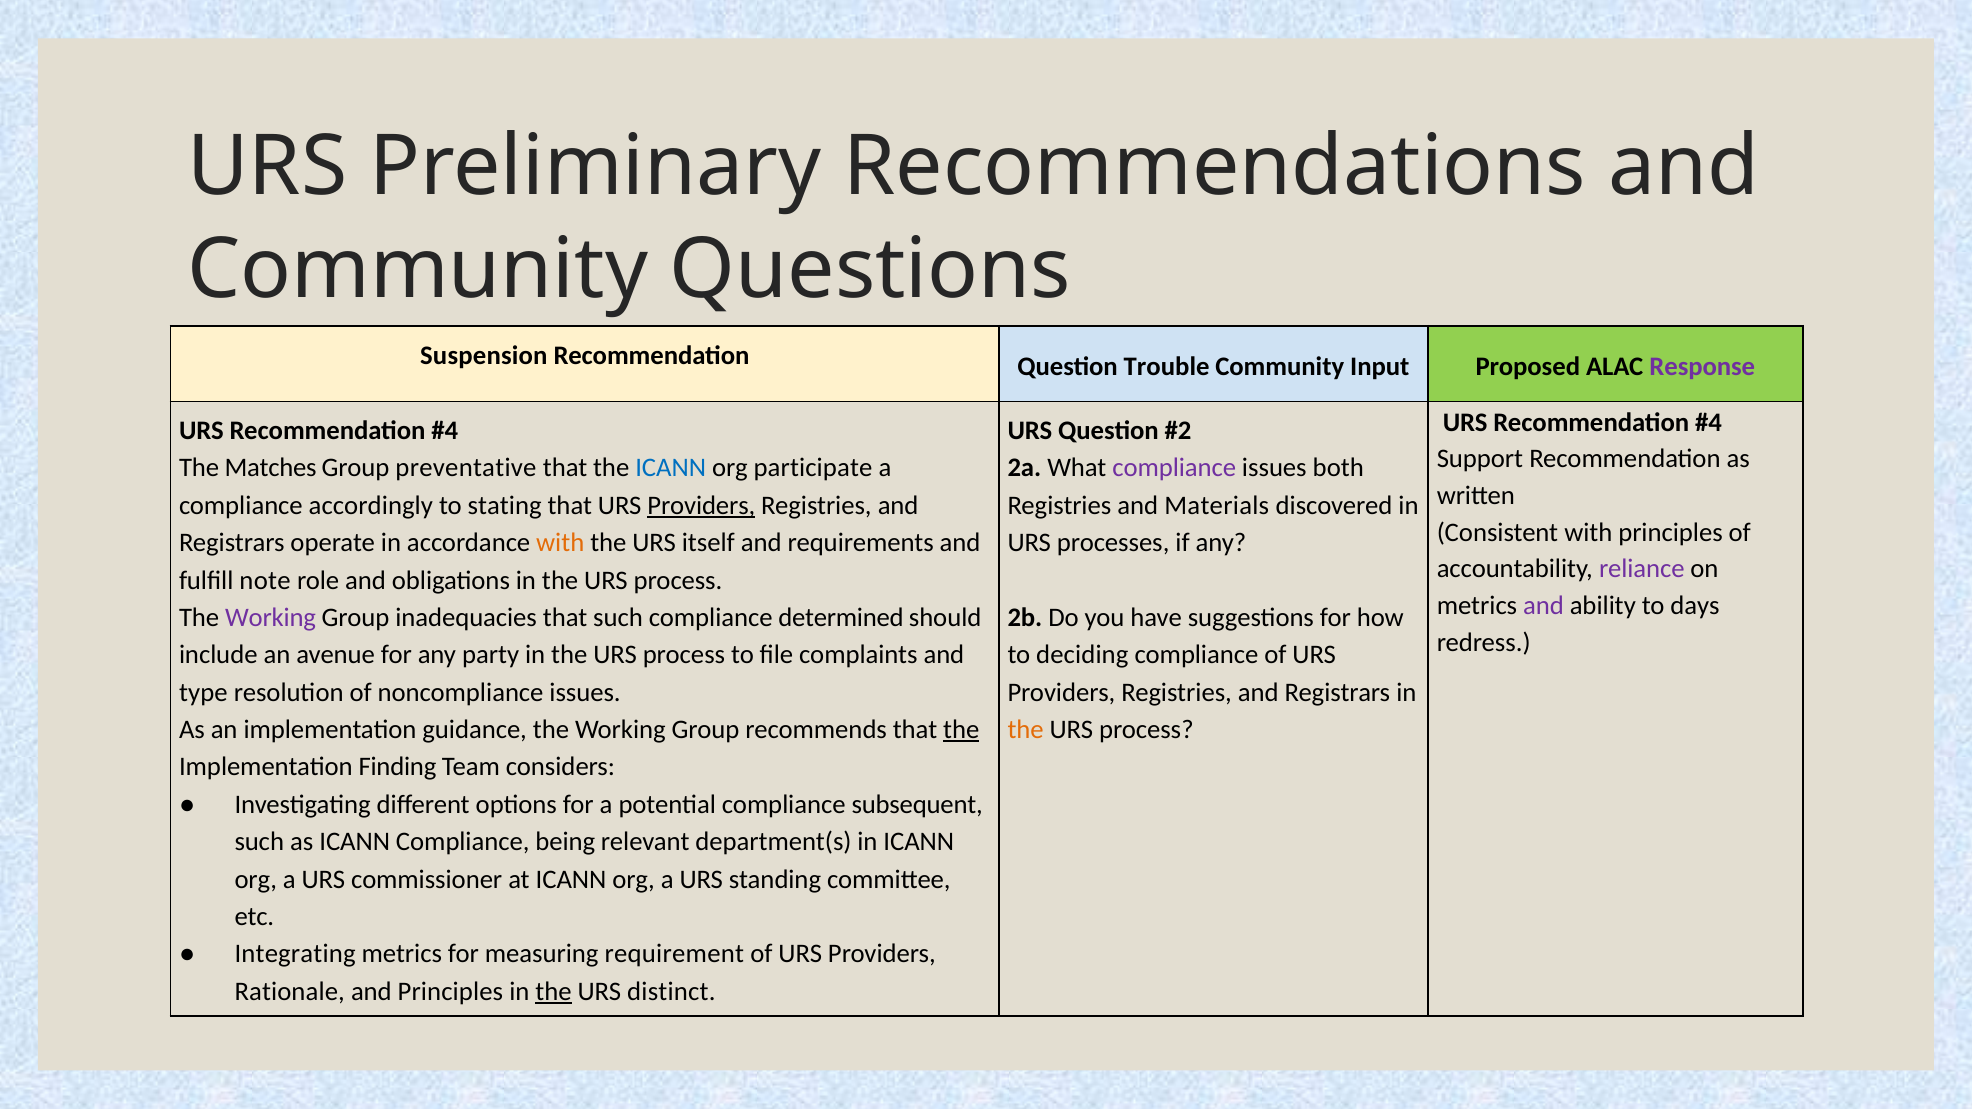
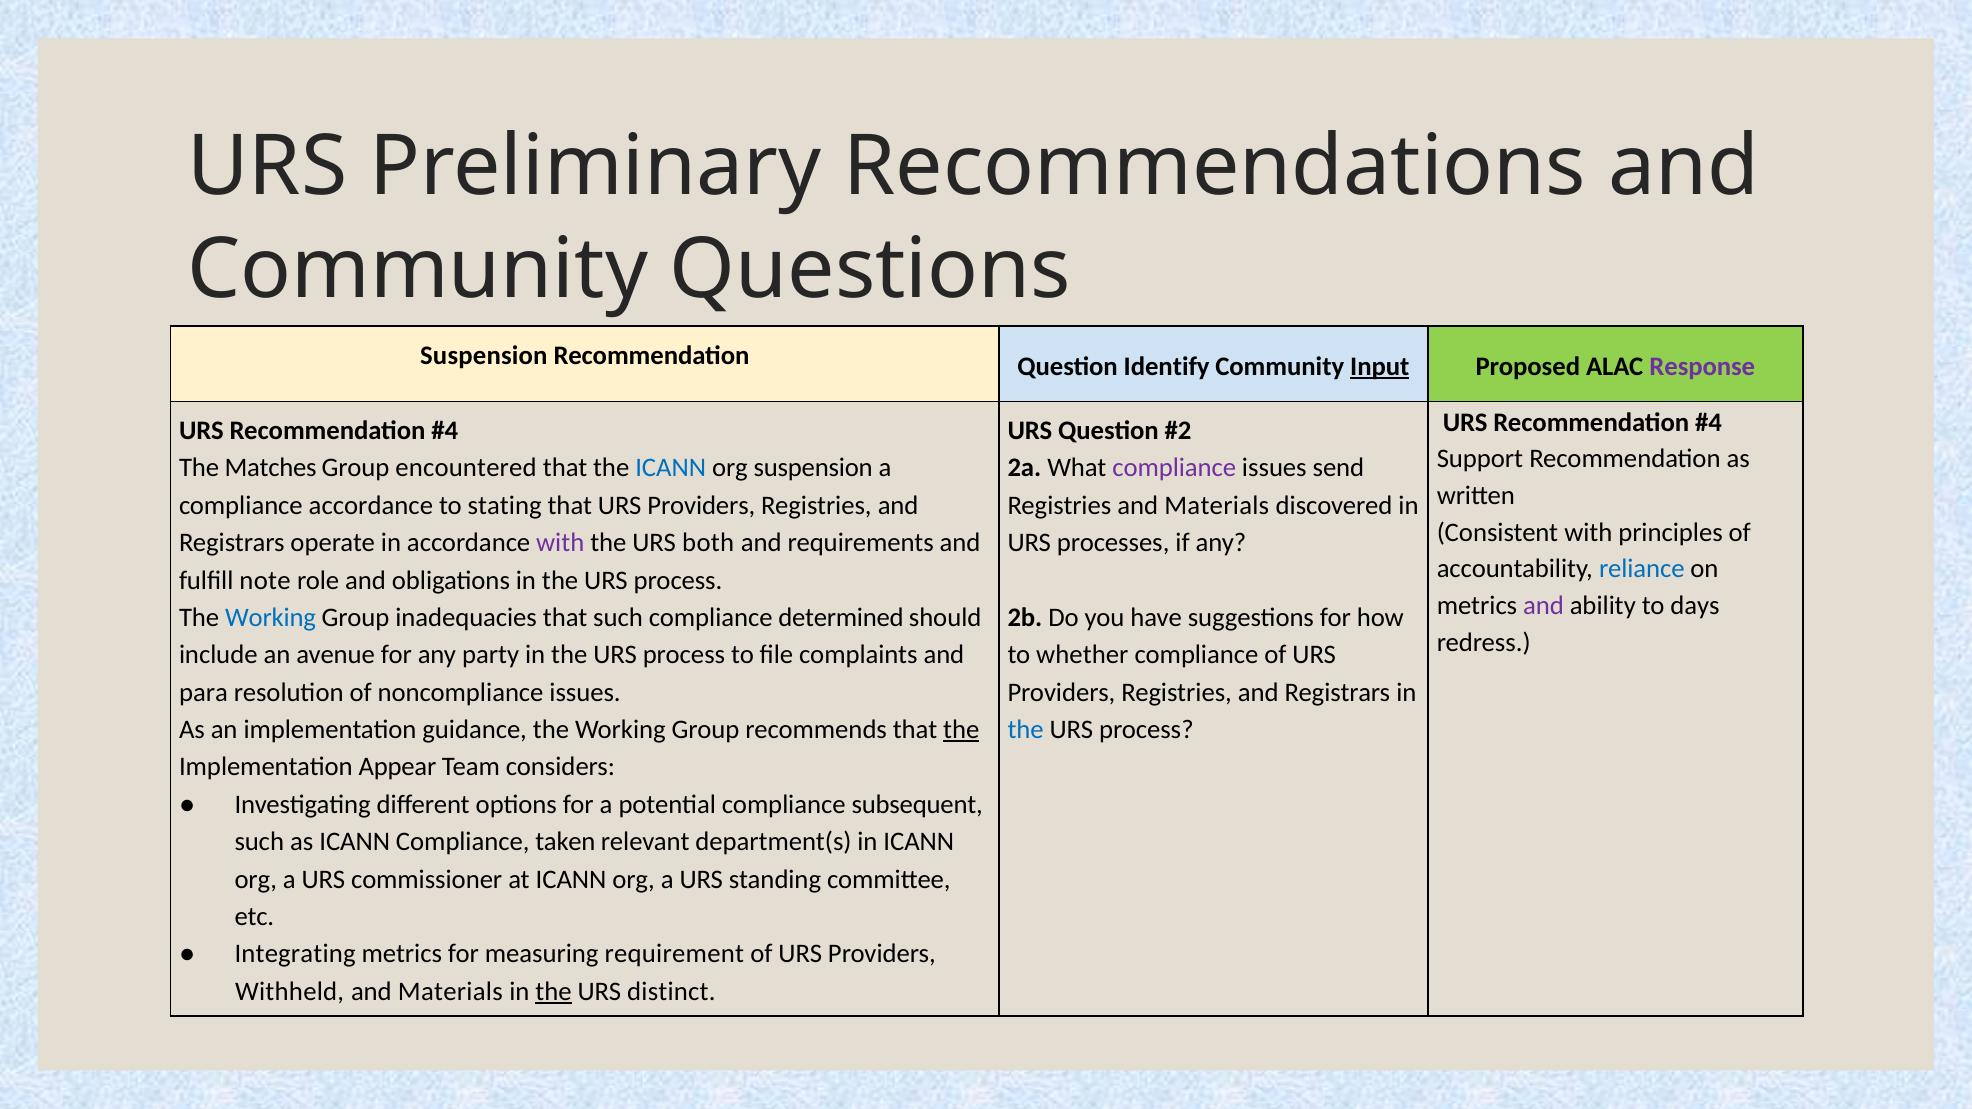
Trouble: Trouble -> Identify (1167, 366)
Input underline: none -> present (1380, 366)
preventative: preventative -> encountered (466, 468)
org participate: participate -> suspension (813, 468)
both: both -> send (1338, 468)
compliance accordingly: accordingly -> accordance (371, 506)
Providers underline: present -> none (701, 506)
with colour: orange -> purple (560, 543)
itself: itself -> both (708, 543)
reliance colour: purple -> blue (1642, 569)
Working colour: purple -> blue (271, 618)
deciding: deciding -> whether (1082, 655)
type: type -> para (203, 692)
the colour: orange -> blue (1026, 730)
Finding: Finding -> Appear (397, 767)
being: being -> taken (565, 842)
Rationale: Rationale -> Withheld (290, 992)
Principles: Principles -> Materials (450, 992)
